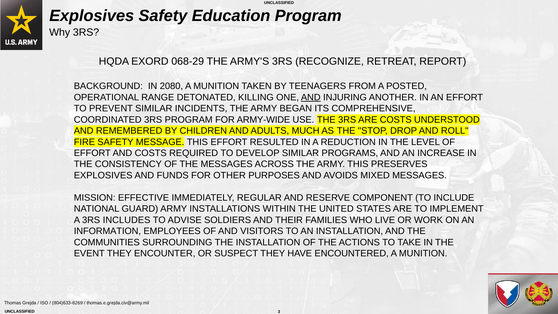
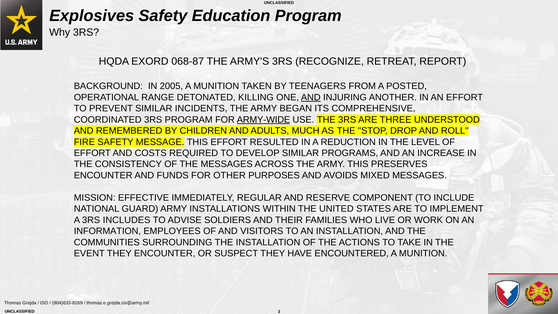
068-29: 068-29 -> 068-87 (188, 61)
2080: 2080 -> 2005 (171, 86)
ARMY-WIDE underline: none -> present (263, 120)
ARE COSTS: COSTS -> THREE (396, 120)
EXPLOSIVES: EXPLOSIVES -> ENCOUNTER (103, 175)
